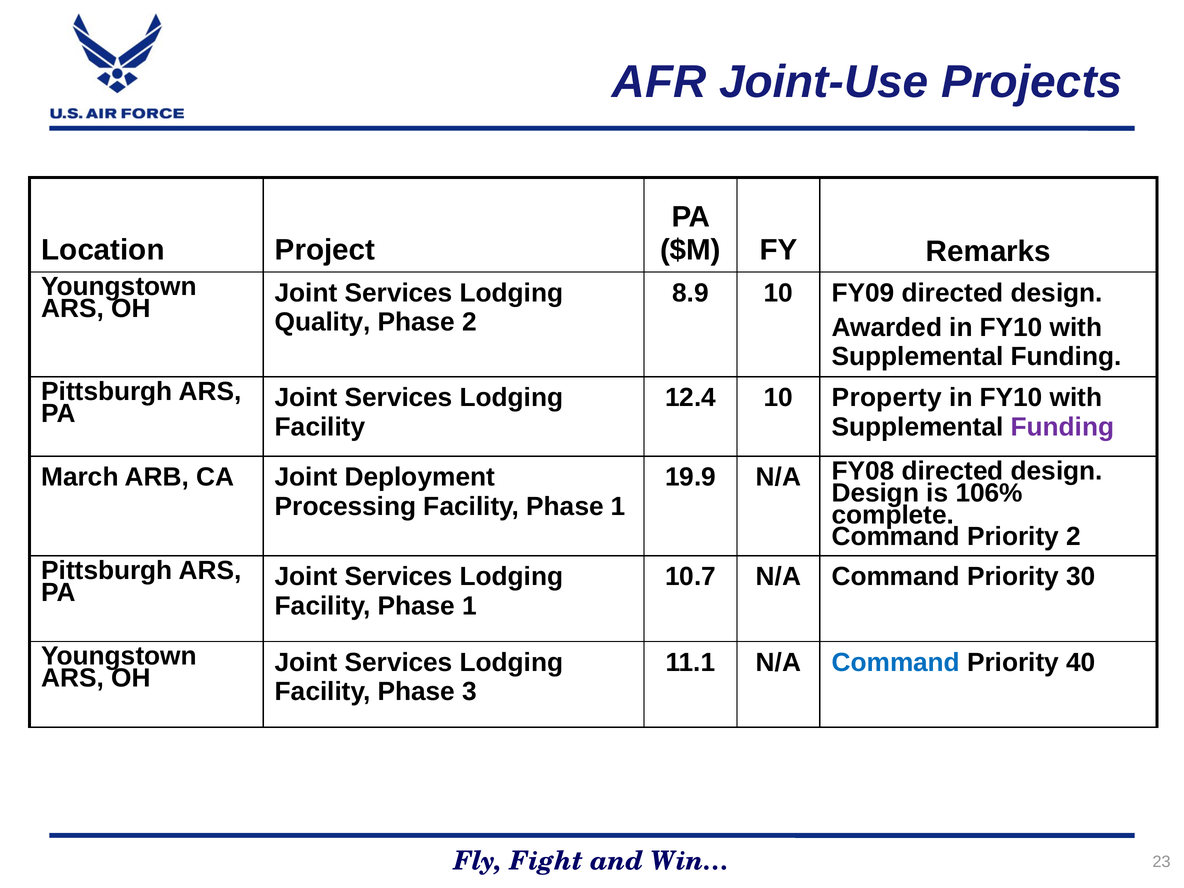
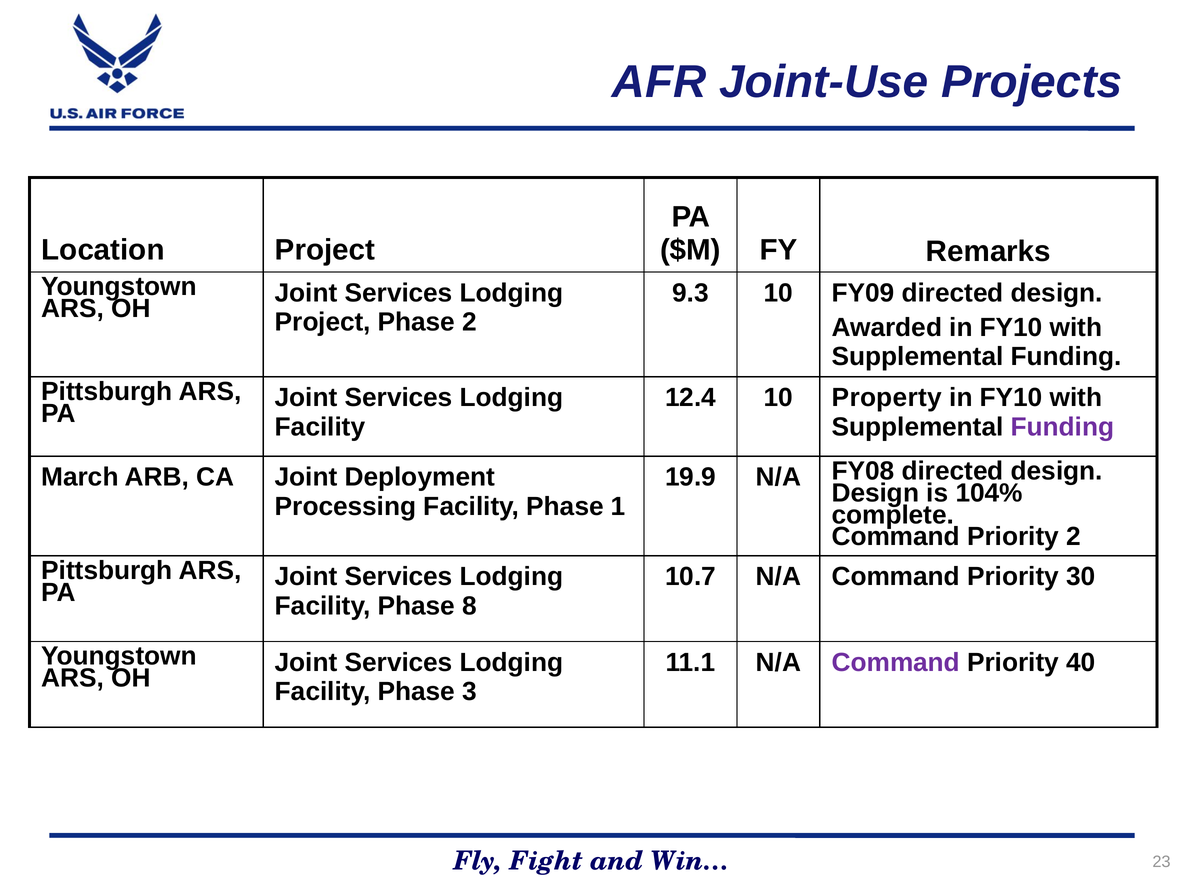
8.9: 8.9 -> 9.3 (690, 293)
Quality: Quality -> Project (323, 322)
106%: 106% -> 104% (989, 493)
1: 1 -> 8 (470, 606)
Command colour: blue -> purple (896, 662)
